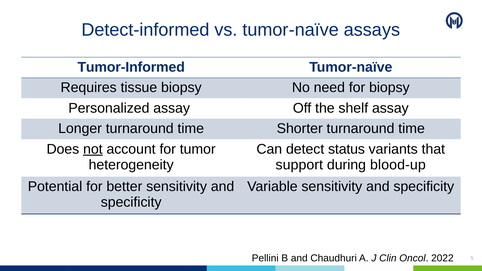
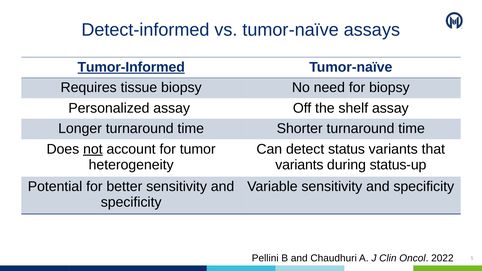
Tumor-Informed underline: none -> present (131, 67)
support: support -> variants (299, 165)
blood-up: blood-up -> status-up (398, 165)
